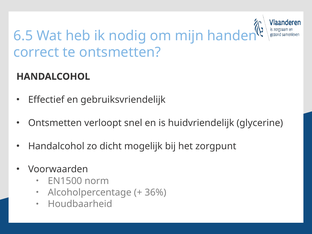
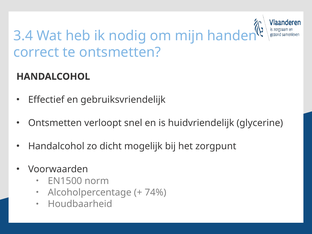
6.5: 6.5 -> 3.4 (23, 36)
36%: 36% -> 74% (155, 192)
